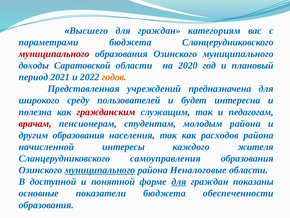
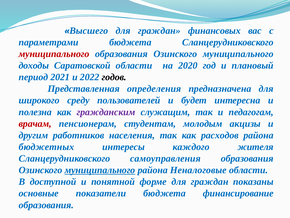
категориям: категориям -> финансовых (214, 31)
годов colour: orange -> black (114, 77)
учреждений: учреждений -> определения (154, 89)
гражданским colour: red -> purple (106, 112)
молодым района: района -> акцизы (245, 123)
другим образования: образования -> работников (79, 135)
начисленной: начисленной -> бюджетных (46, 147)
для underline: present -> none (179, 181)
обеспеченности: обеспеченности -> финансирование (238, 193)
